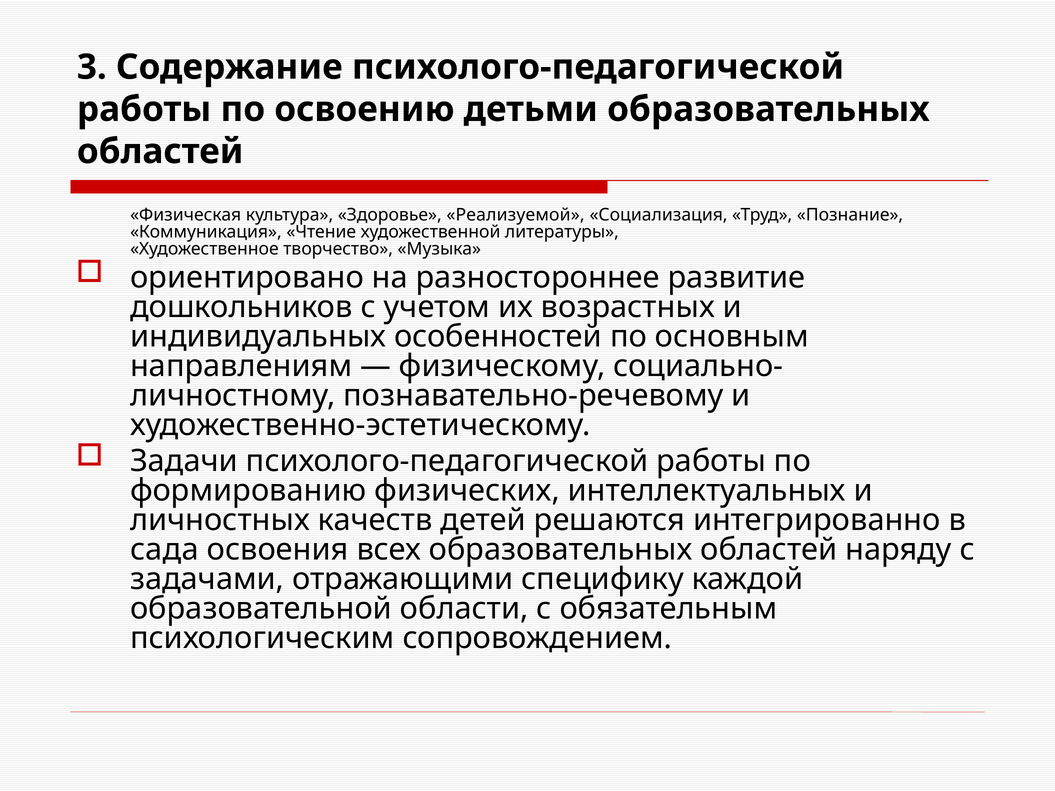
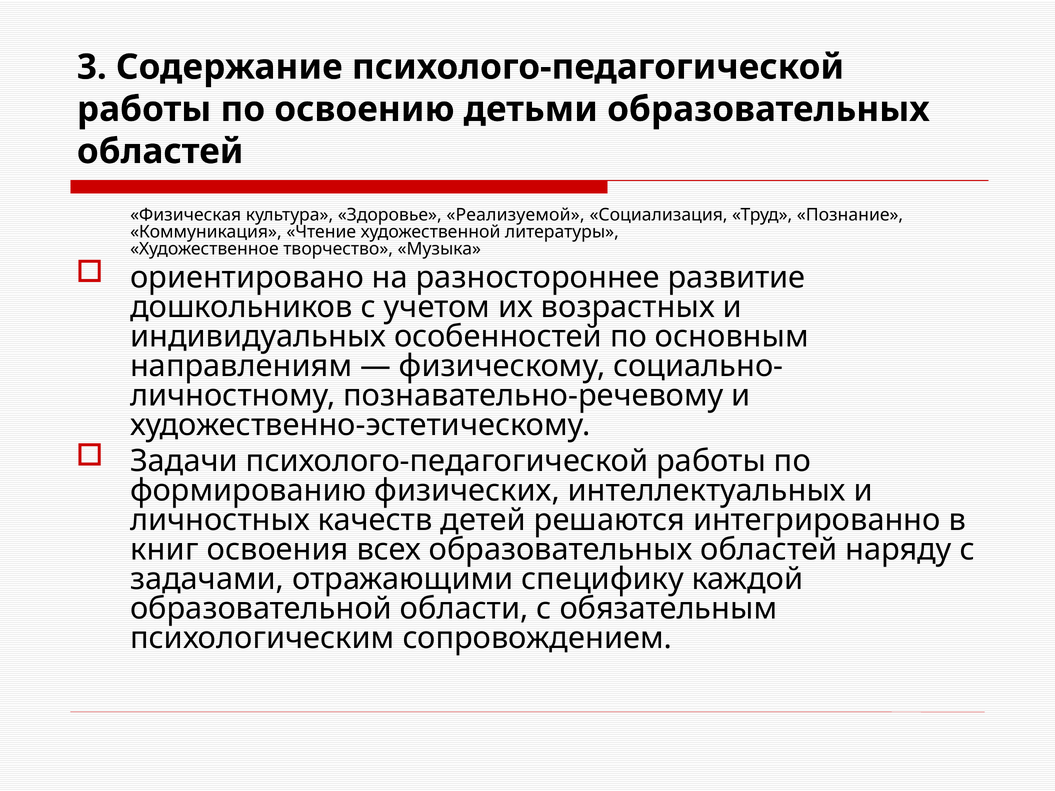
сада: сада -> книг (164, 550)
